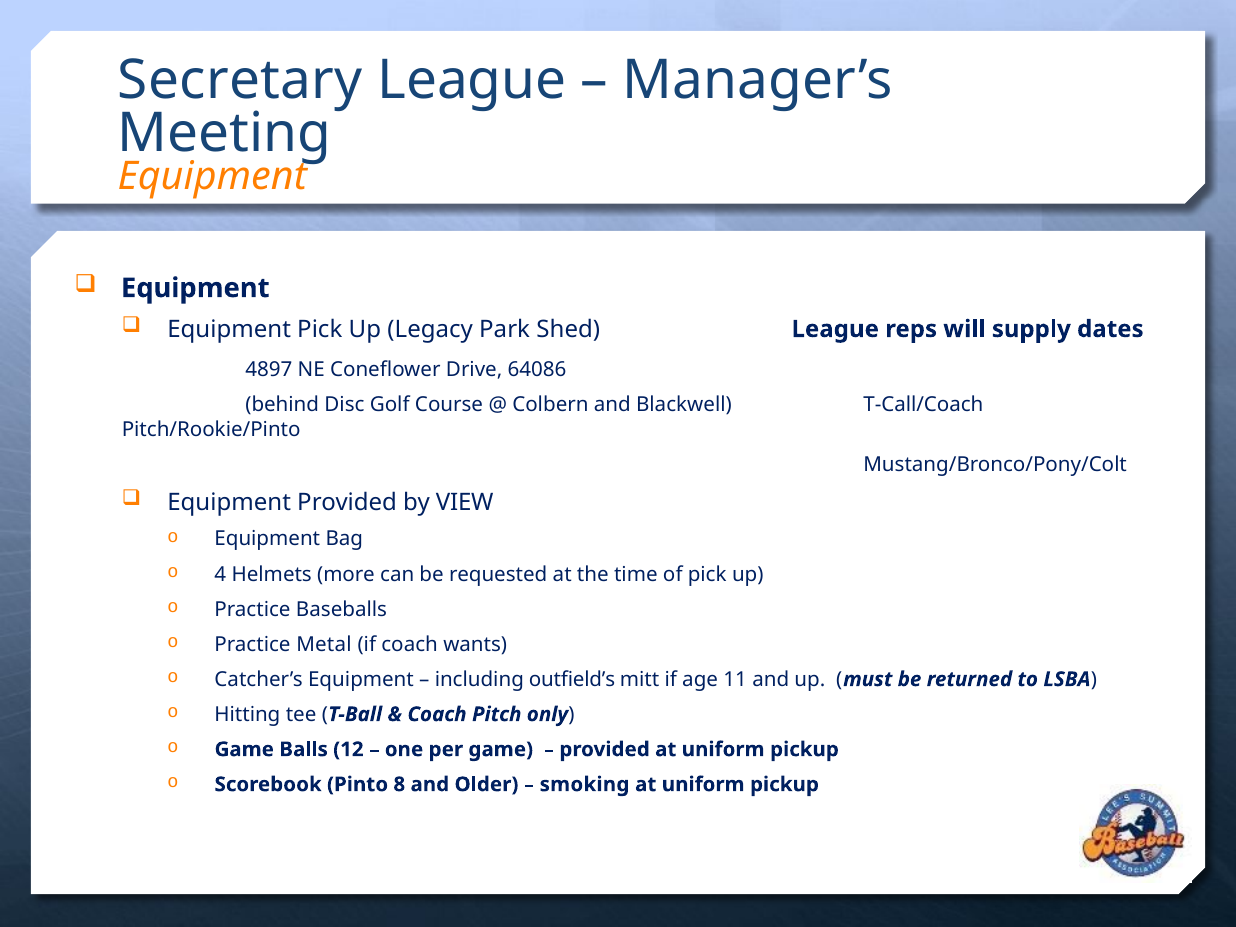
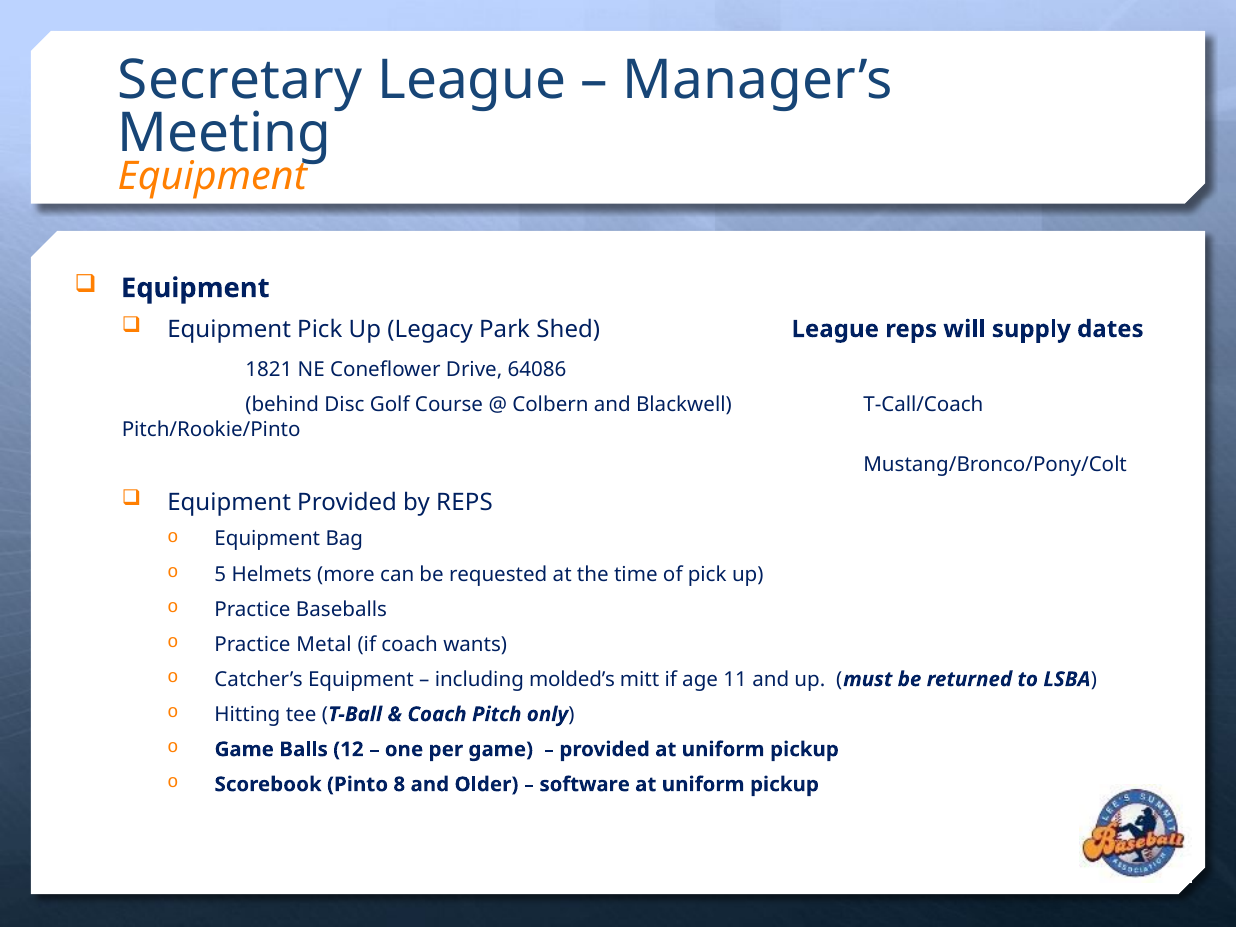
4897: 4897 -> 1821 (269, 369)
by VIEW: VIEW -> REPS (465, 502)
4: 4 -> 5 (220, 574)
outfield’s: outfield’s -> molded’s (572, 679)
smoking: smoking -> software (585, 784)
